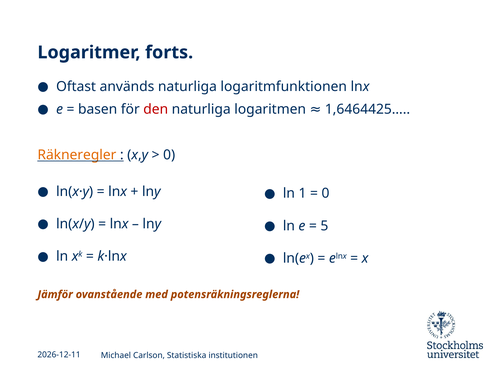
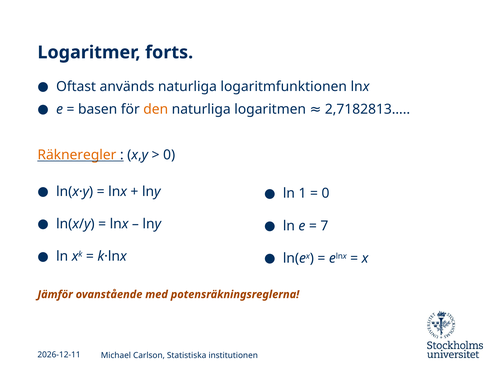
den colour: red -> orange (156, 109)
1,6464425…: 1,6464425… -> 2,7182813… (368, 109)
5: 5 -> 7 (324, 226)
